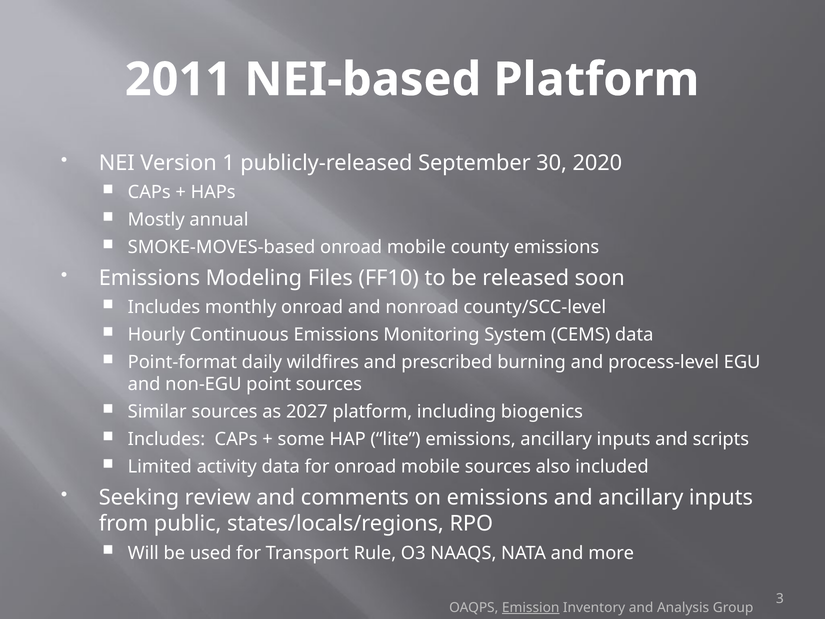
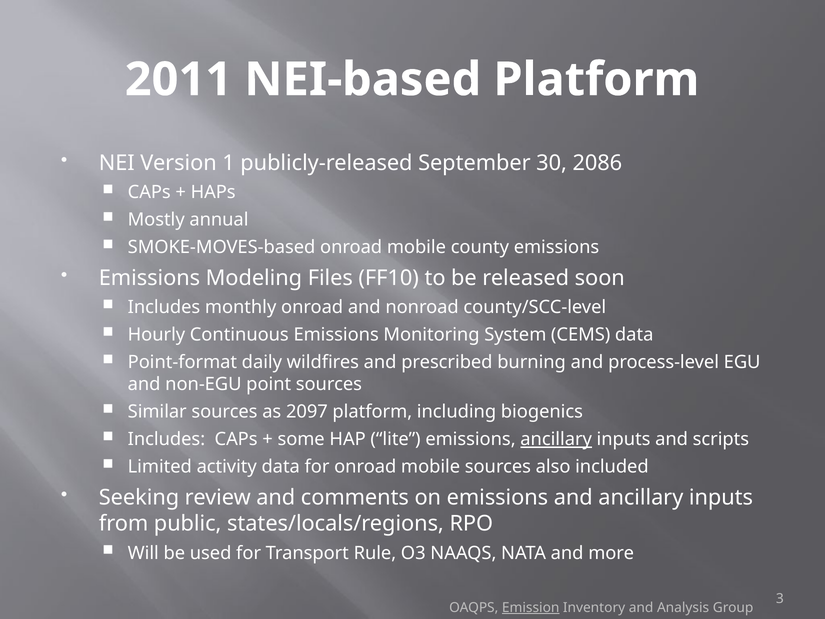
2020: 2020 -> 2086 (597, 163)
2027: 2027 -> 2097 (307, 412)
ancillary underline: none -> present (556, 439)
